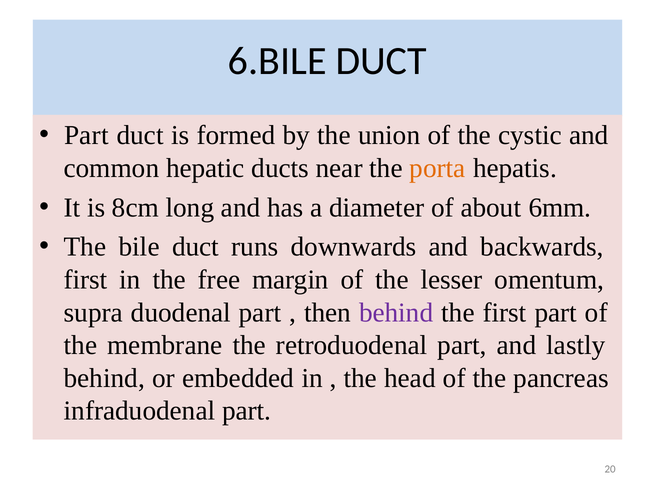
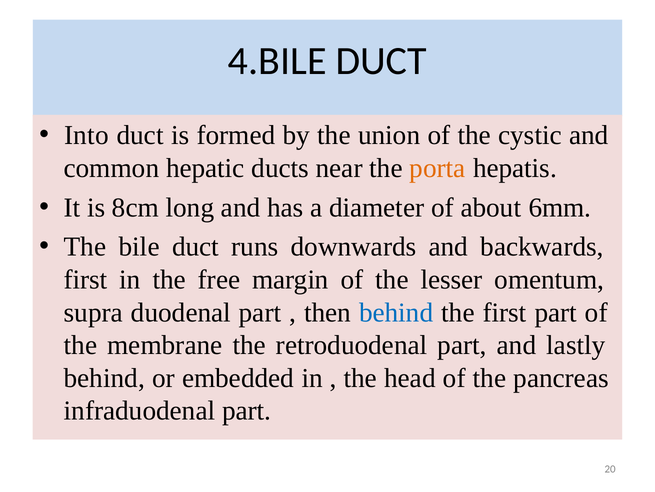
6.BILE: 6.BILE -> 4.BILE (277, 61)
Part: Part -> Into (86, 135)
behind colour: purple -> blue (396, 312)
